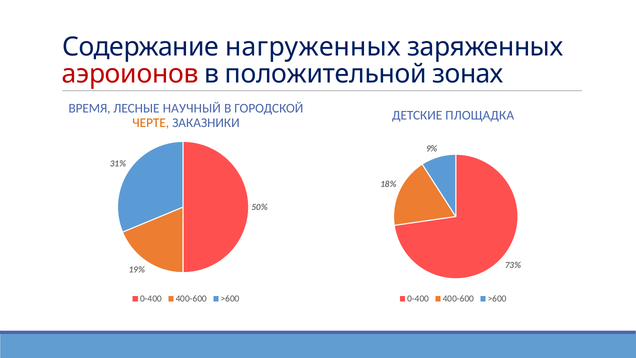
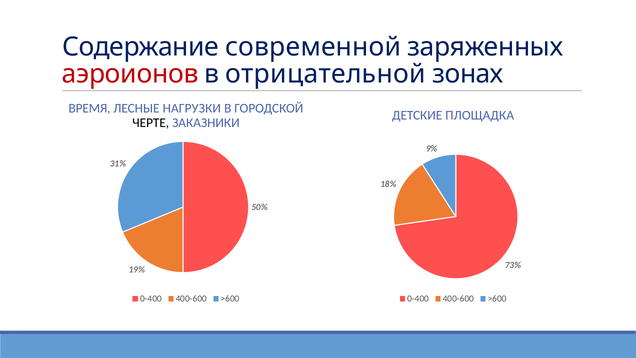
нагруженных: нагруженных -> современной (313, 47)
положительной: положительной -> отрицательной (325, 74)
НАУЧНЫЙ: НАУЧНЫЙ -> НАГРУЗКИ (192, 108)
ЧЕРТЕ colour: orange -> black (151, 123)
